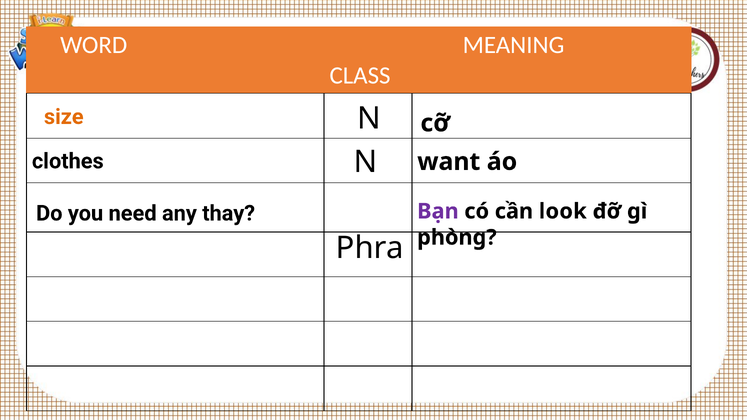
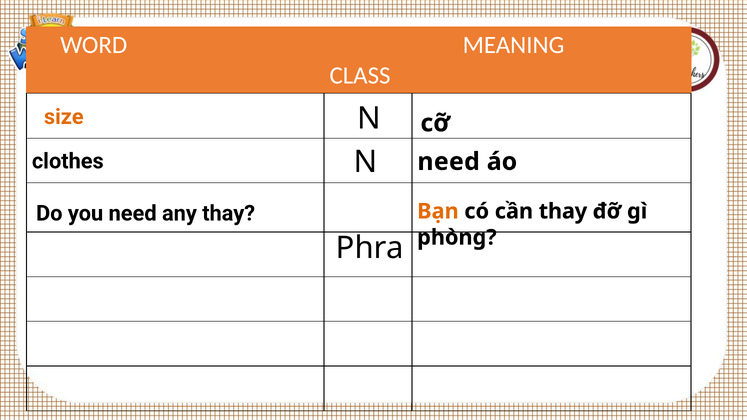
want: want -> need (449, 162)
Bạn colour: purple -> orange (438, 211)
cần look: look -> thay (563, 211)
